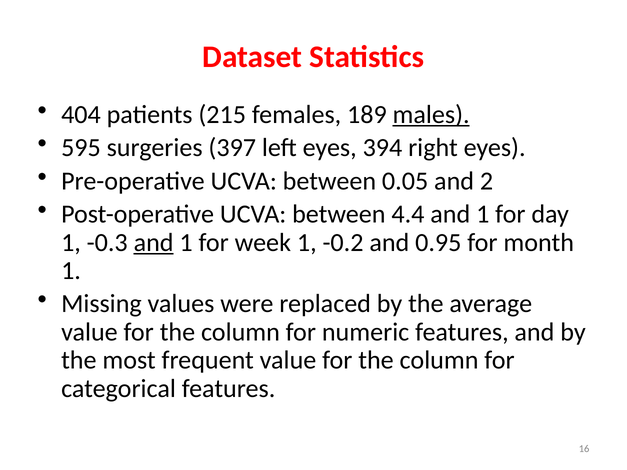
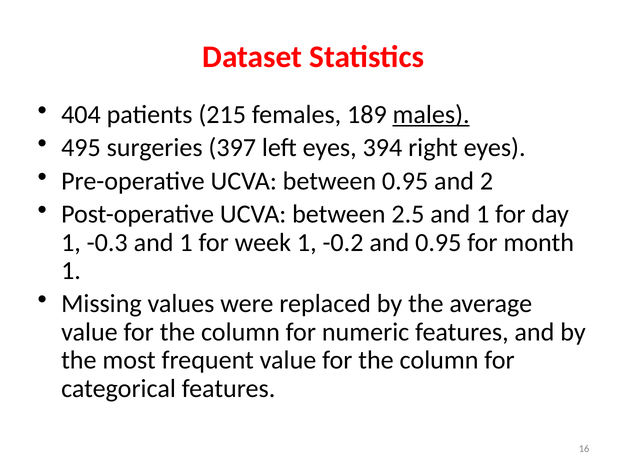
595: 595 -> 495 (81, 148)
between 0.05: 0.05 -> 0.95 (405, 181)
4.4: 4.4 -> 2.5 (408, 214)
and underline: present -> none (154, 243)
